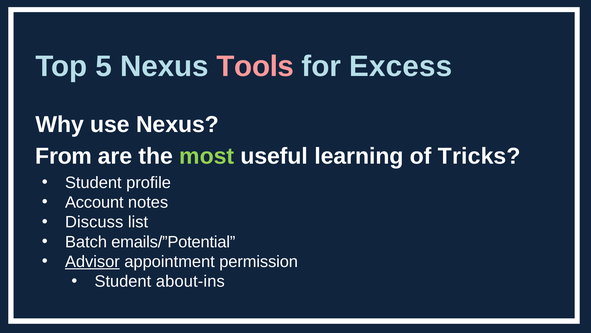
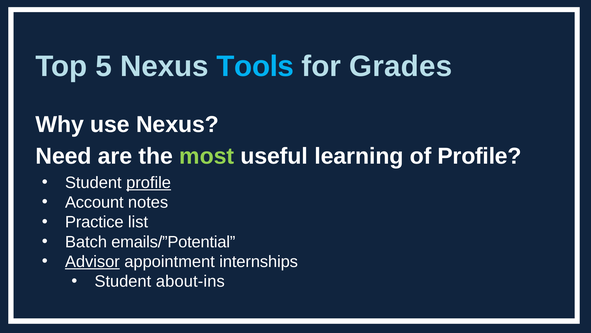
Tools colour: pink -> light blue (255, 66)
Excess: Excess -> Grades (401, 66)
From: From -> Need (63, 156)
of Tricks: Tricks -> Profile (479, 156)
profile underline: none -> present (149, 182)
Discuss: Discuss -> Practice (94, 222)
permission: permission -> internships (259, 261)
